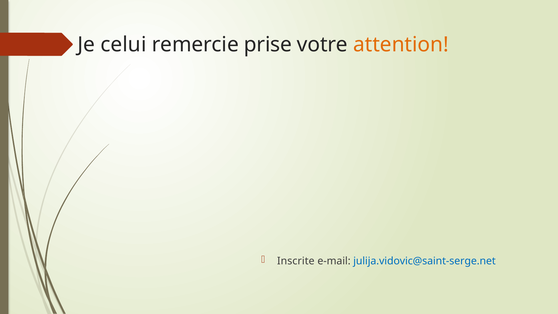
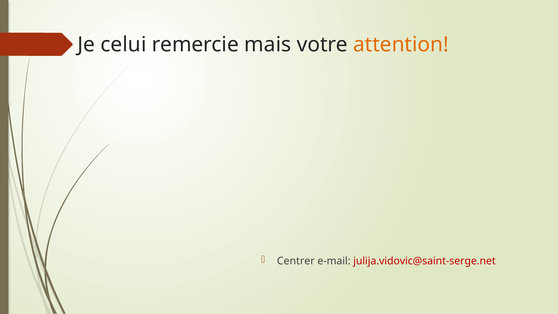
prise: prise -> mais (268, 45)
Inscrite: Inscrite -> Centrer (296, 261)
julija.vidovic@saint-serge.net colour: blue -> red (424, 261)
